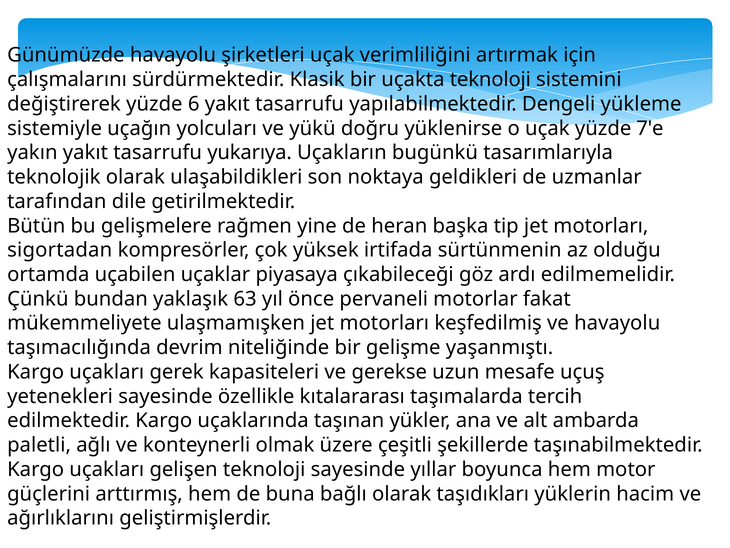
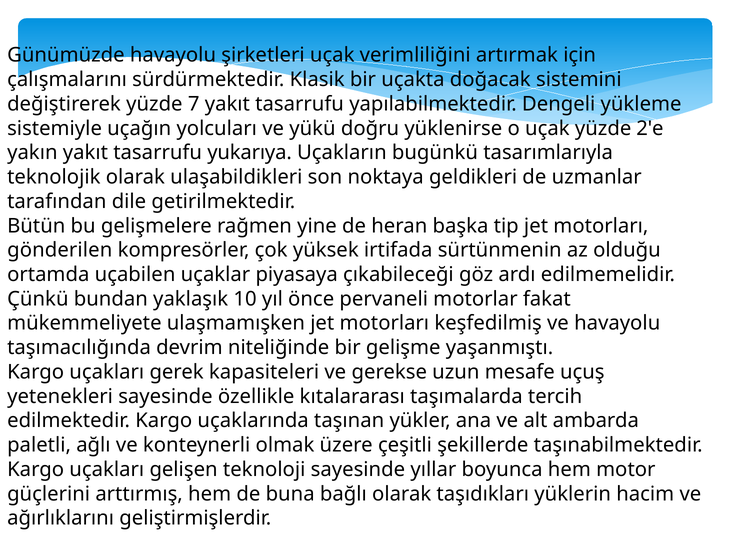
uçakta teknoloji: teknoloji -> doğacak (490, 80)
6: 6 -> 7 (194, 104)
7'e: 7'e -> 2'e (650, 128)
sigortadan: sigortadan -> gönderilen (60, 250)
63: 63 -> 10 (245, 299)
